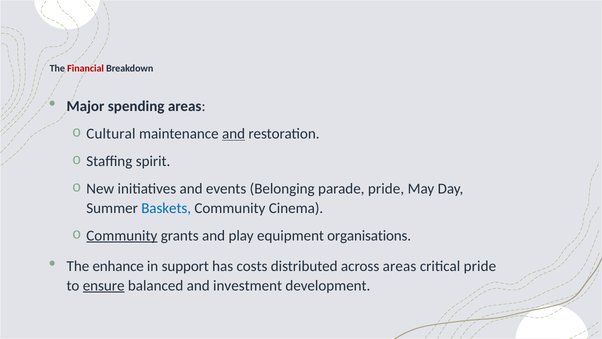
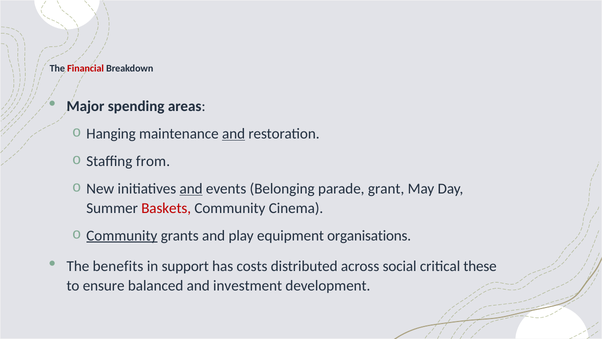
Cultural: Cultural -> Hanging (111, 134)
spirit: spirit -> from (153, 161)
and underline: none -> present (191, 189)
parade pride: pride -> grant (386, 189)
Baskets colour: blue -> red (166, 208)
enhance: enhance -> benefits (118, 266)
across areas: areas -> social (400, 266)
critical pride: pride -> these (480, 266)
ensure underline: present -> none (104, 285)
